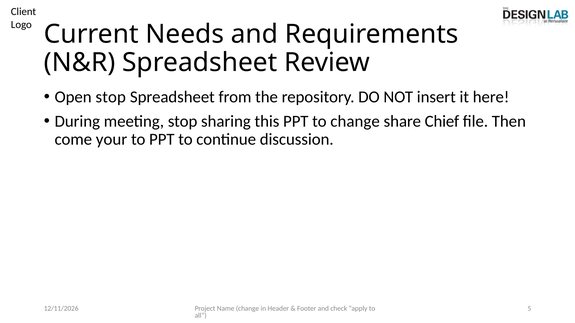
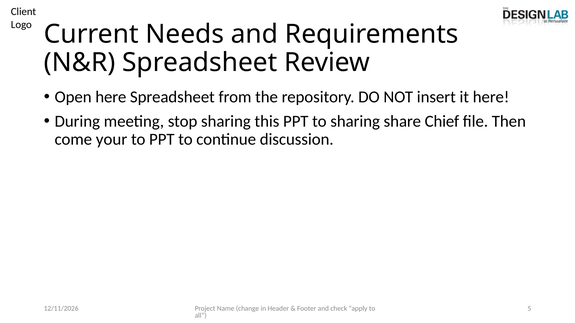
Open stop: stop -> here (111, 97)
to change: change -> sharing (355, 121)
